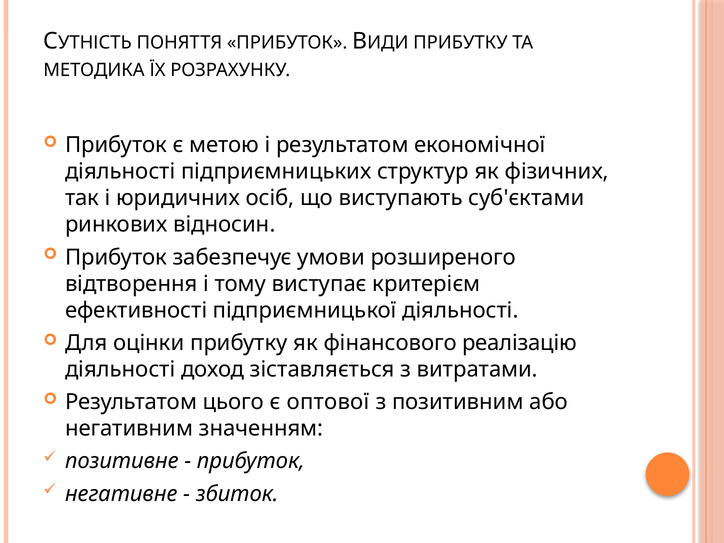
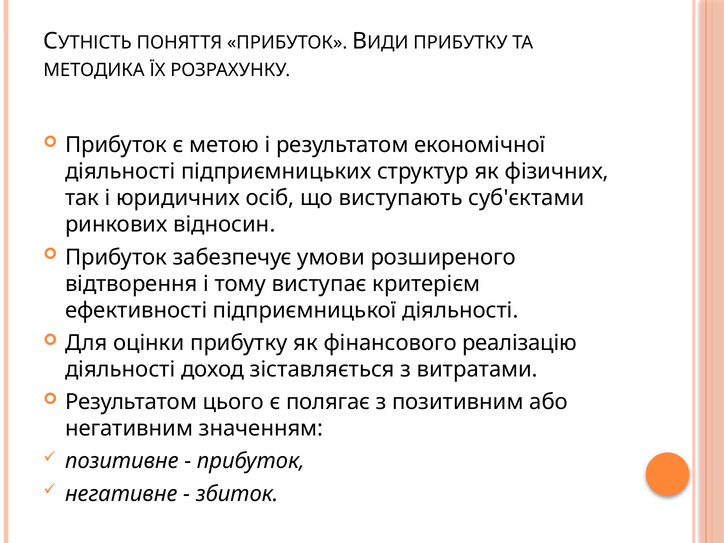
оптової: оптової -> полягає (328, 402)
